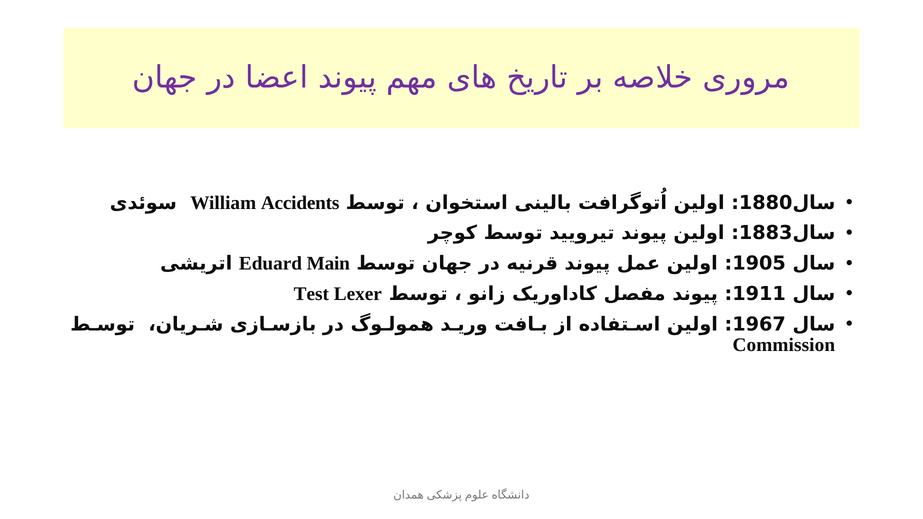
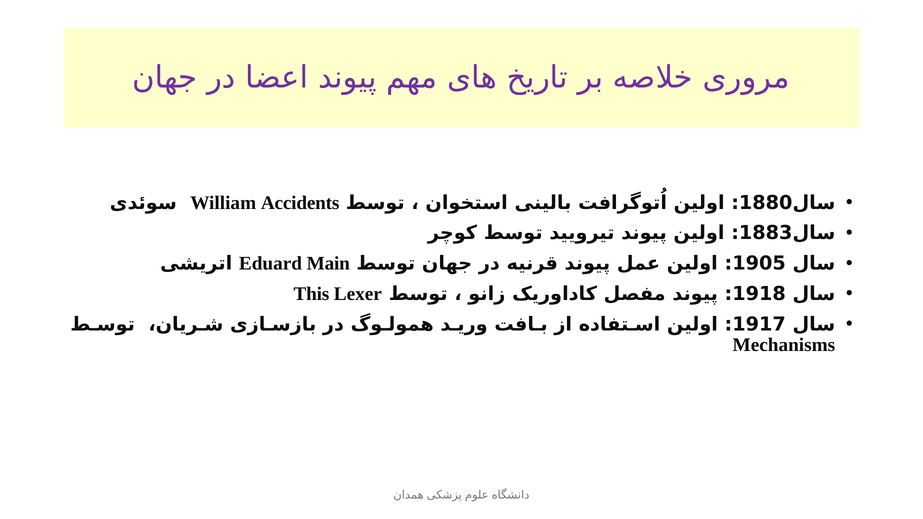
Test: Test -> This (311, 294)
1911: 1911 -> 1918 (759, 294)
1967: 1967 -> 1917 (759, 324)
Commission: Commission -> Mechanisms (784, 345)
